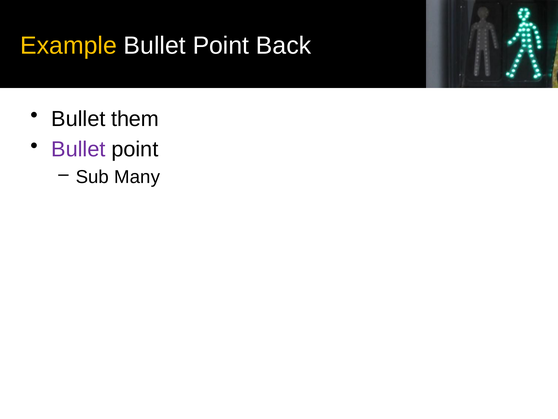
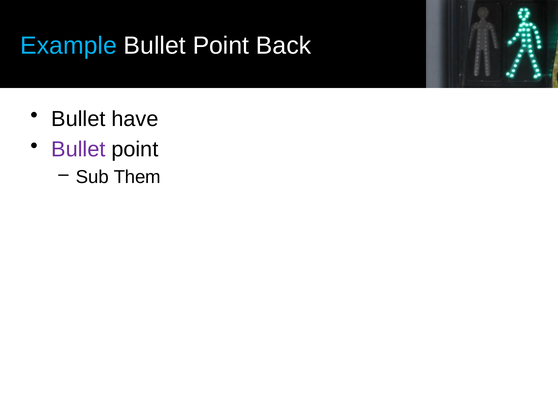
Example colour: yellow -> light blue (69, 46)
them: them -> have (135, 119)
Many: Many -> Them (137, 177)
